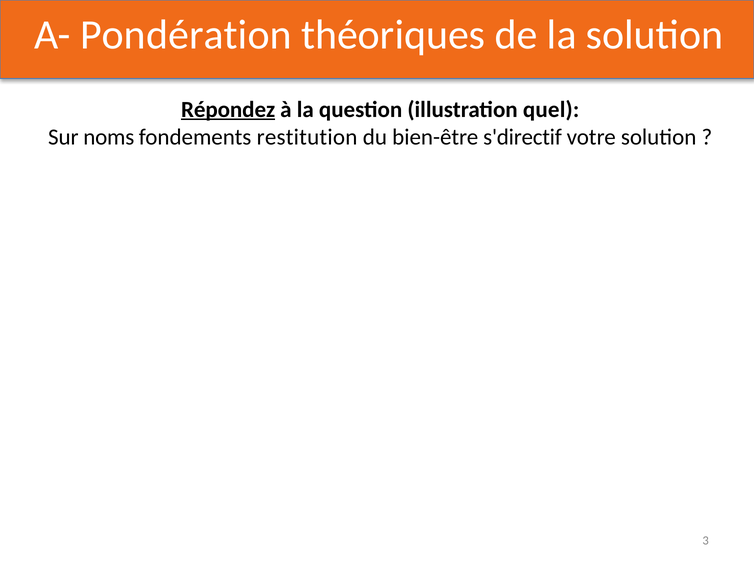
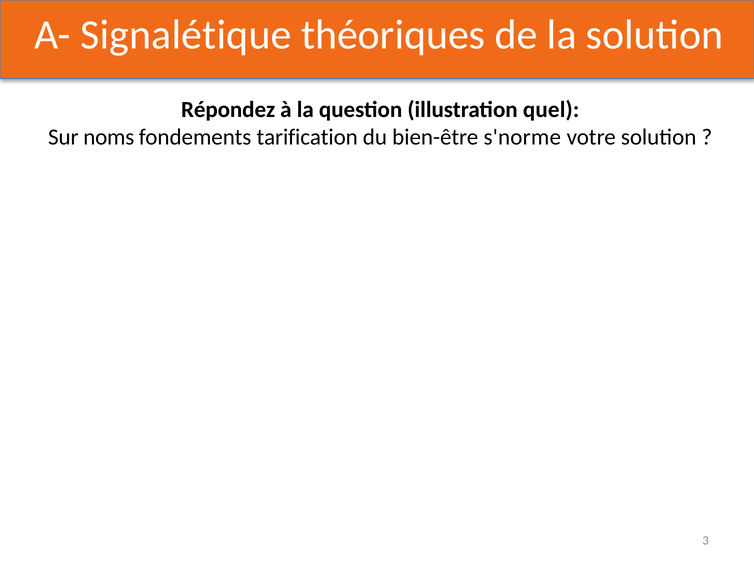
Pondération: Pondération -> Signalétique (186, 35)
Répondez underline: present -> none (228, 109)
restitution: restitution -> tarification (307, 137)
s'directif: s'directif -> s'norme (522, 137)
